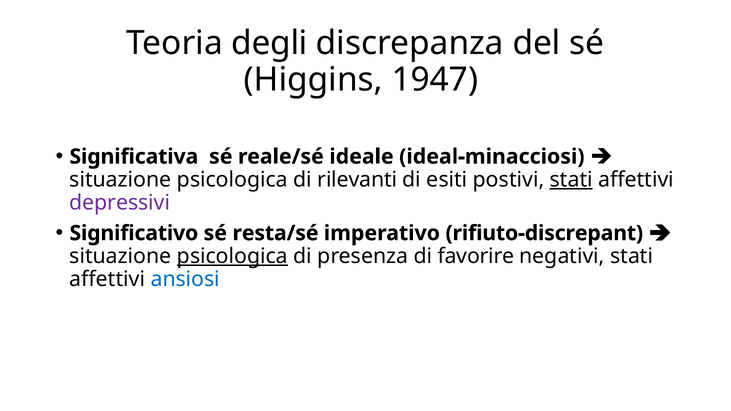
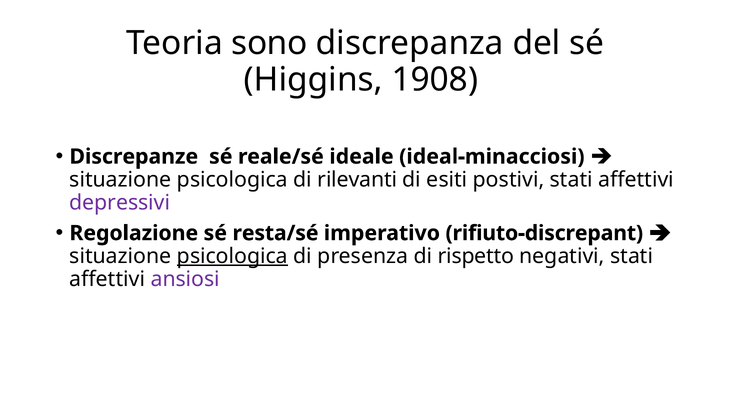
degli: degli -> sono (269, 43)
1947: 1947 -> 1908 (435, 79)
Significativa: Significativa -> Discrepanze (134, 157)
stati underline: present -> none (571, 180)
Significativo: Significativo -> Regolazione (134, 233)
favorire: favorire -> rispetto (476, 256)
ansiosi colour: blue -> purple (185, 279)
